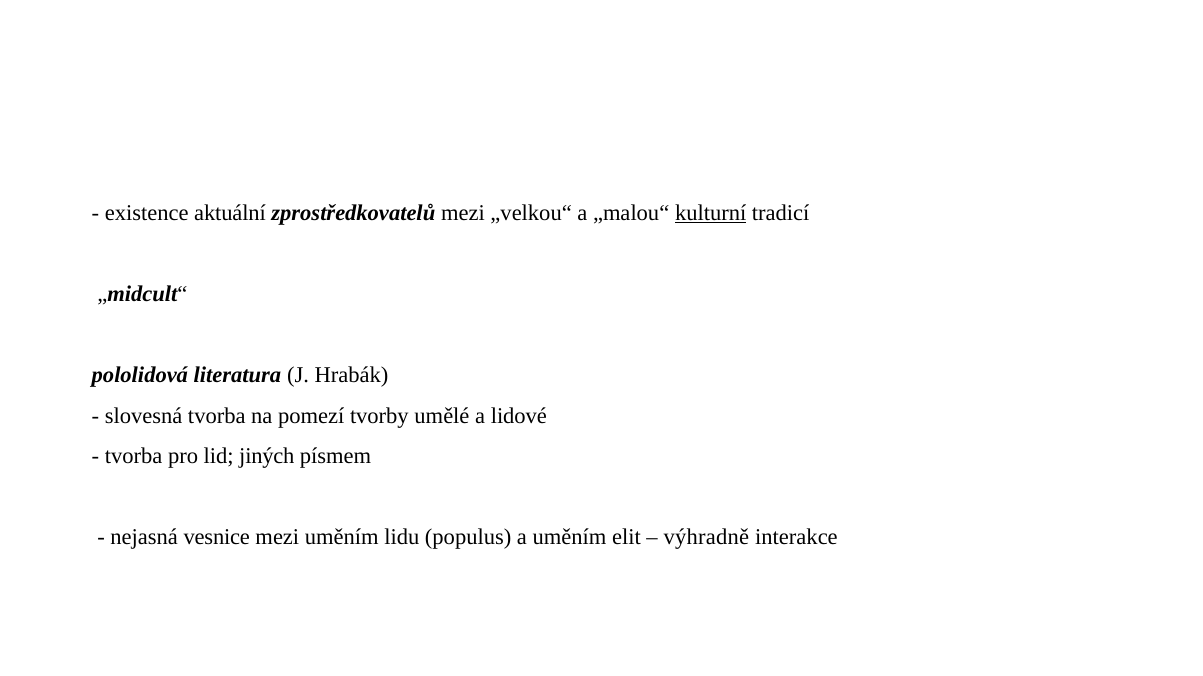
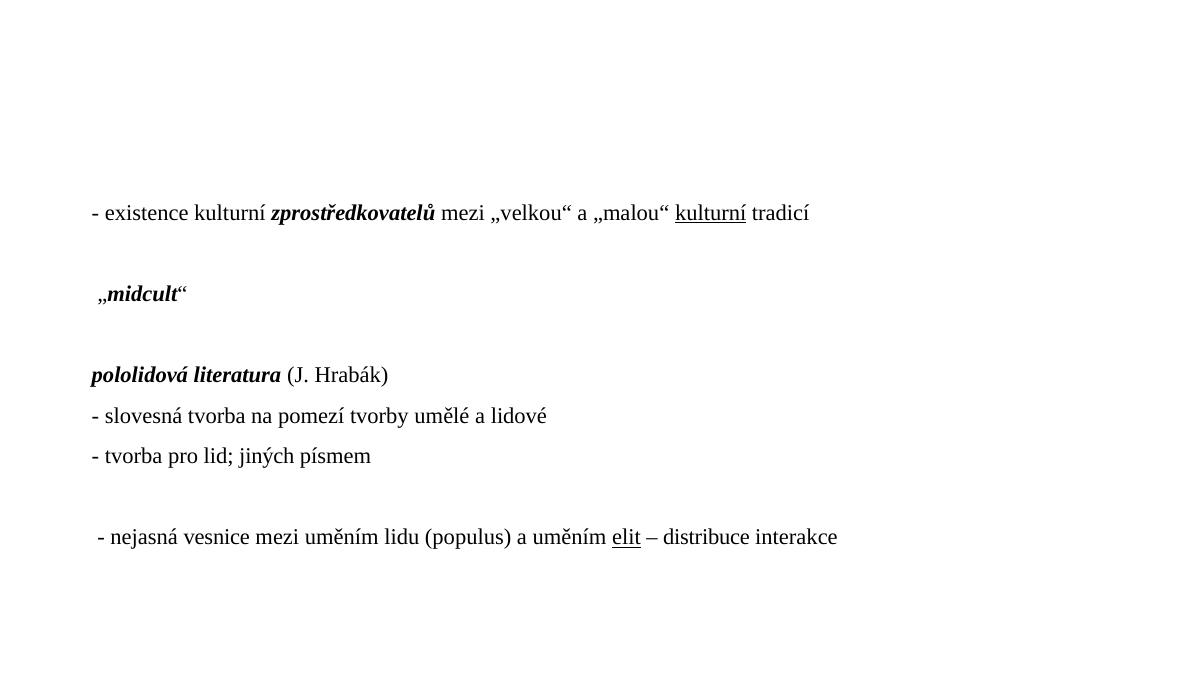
existence aktuální: aktuální -> kulturní (230, 213)
elit underline: none -> present (626, 538)
výhradně: výhradně -> distribuce (706, 538)
